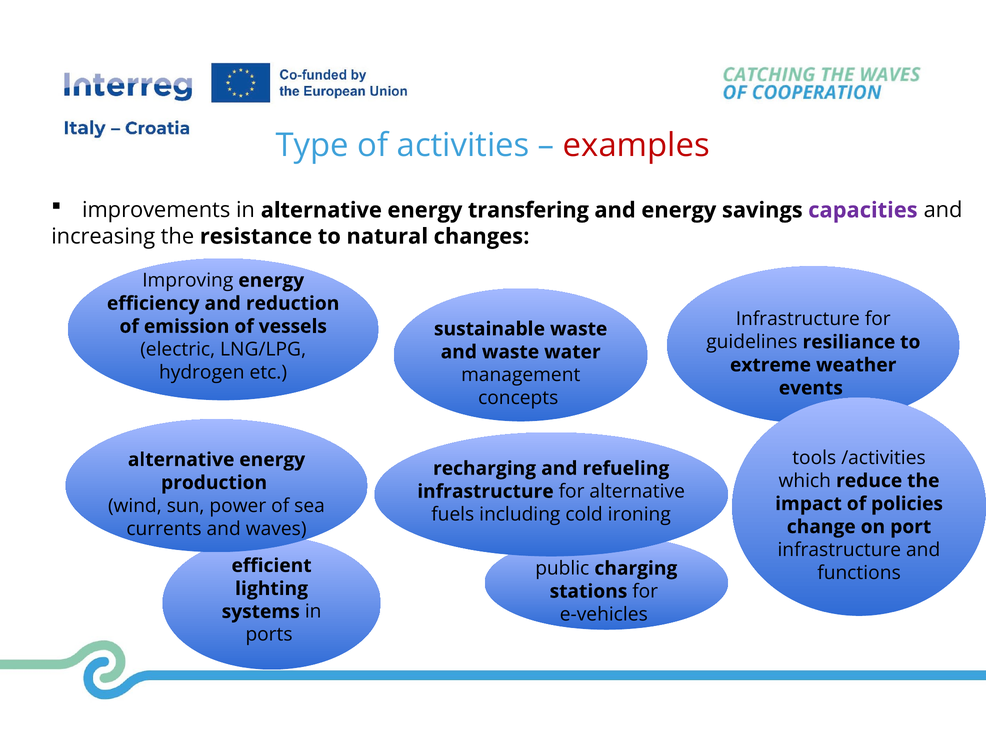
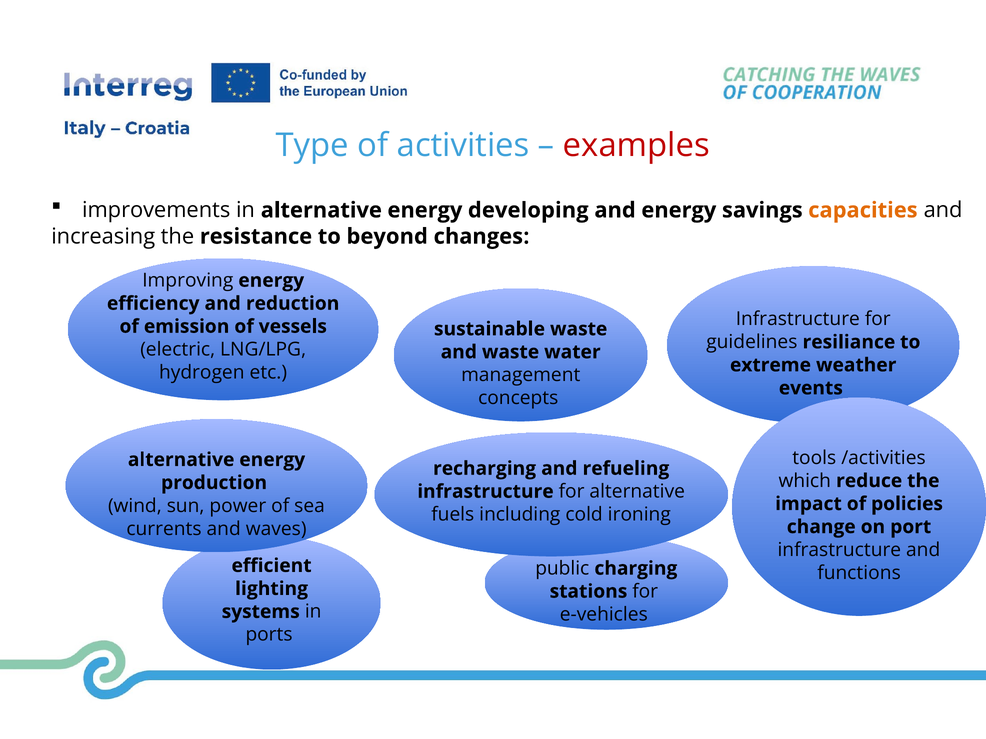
transfering: transfering -> developing (528, 210)
capacities colour: purple -> orange (863, 210)
natural: natural -> beyond (387, 237)
